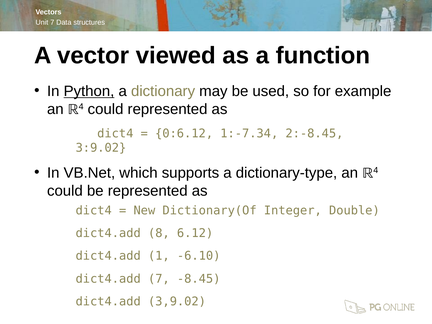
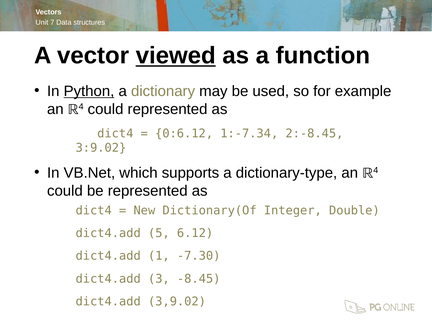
viewed underline: none -> present (176, 56)
8: 8 -> 5 (159, 233)
-6.10: -6.10 -> -7.30 (199, 256)
dict4.add 7: 7 -> 3 (159, 279)
